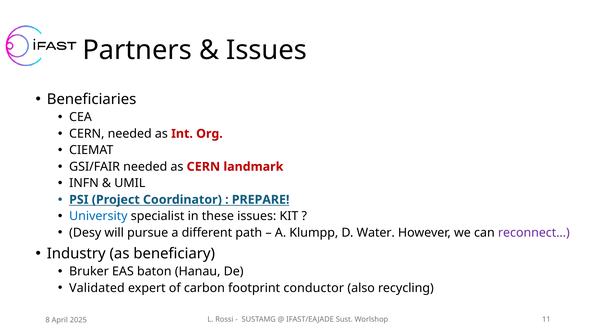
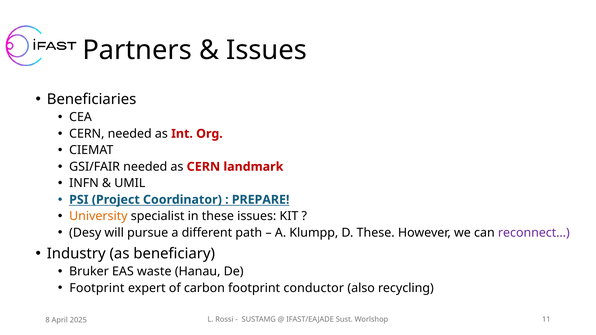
University colour: blue -> orange (98, 216)
D Water: Water -> These (376, 233)
baton: baton -> waste (154, 272)
Validated: Validated -> Footprint (97, 288)
